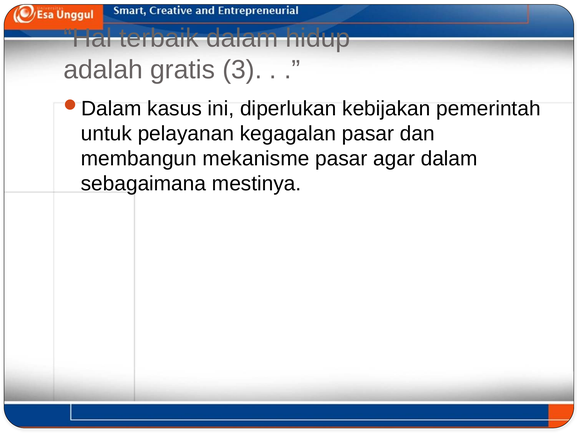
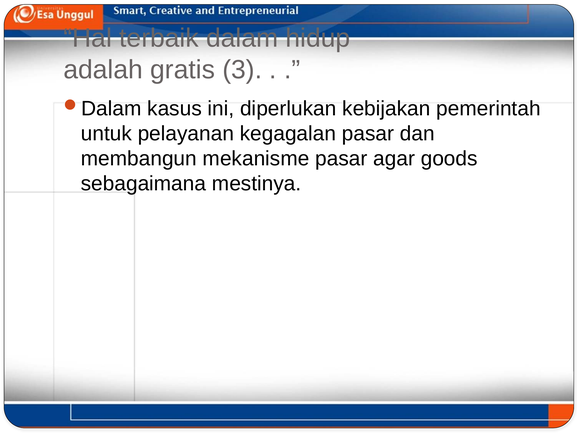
agar dalam: dalam -> goods (449, 158)
